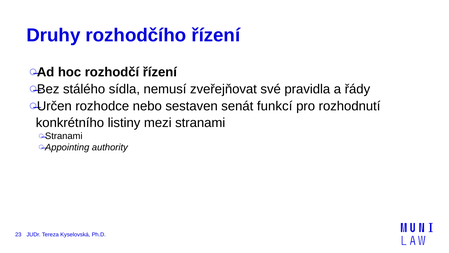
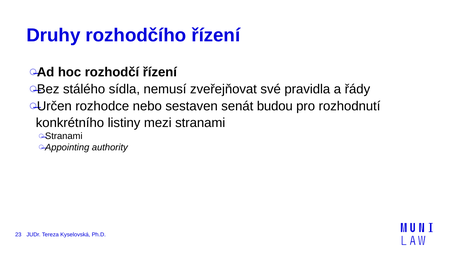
funkcí: funkcí -> budou (275, 106)
